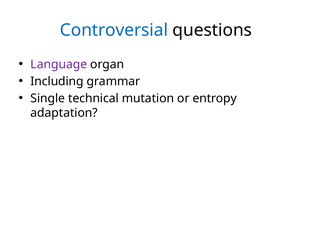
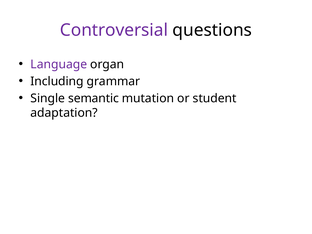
Controversial colour: blue -> purple (114, 30)
technical: technical -> semantic (93, 98)
entropy: entropy -> student (215, 98)
